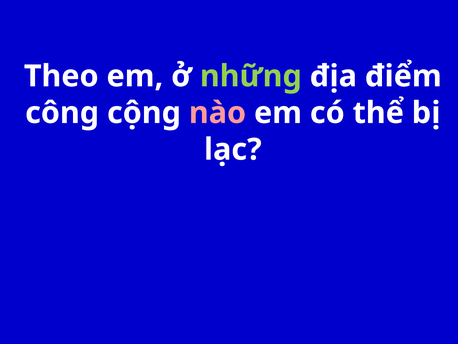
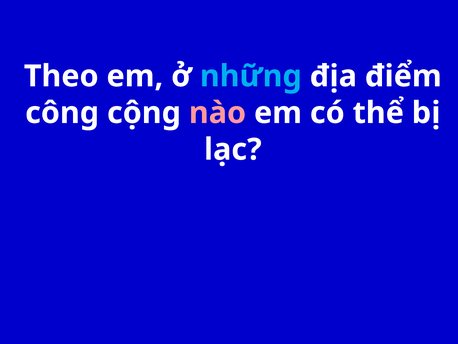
những colour: light green -> light blue (251, 76)
